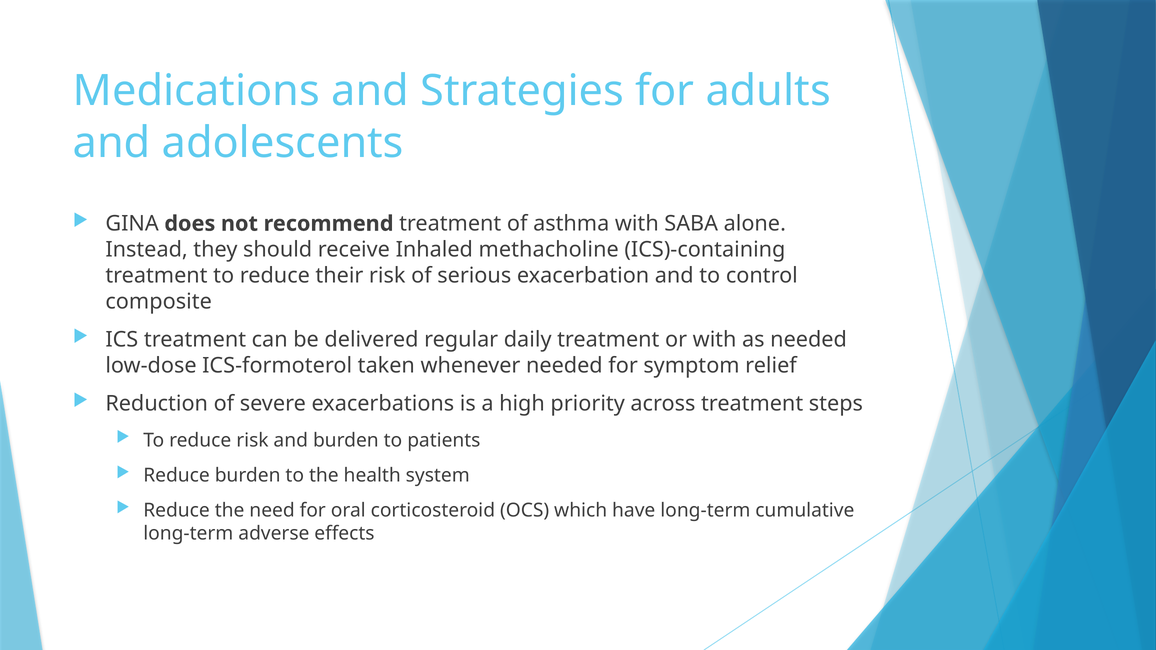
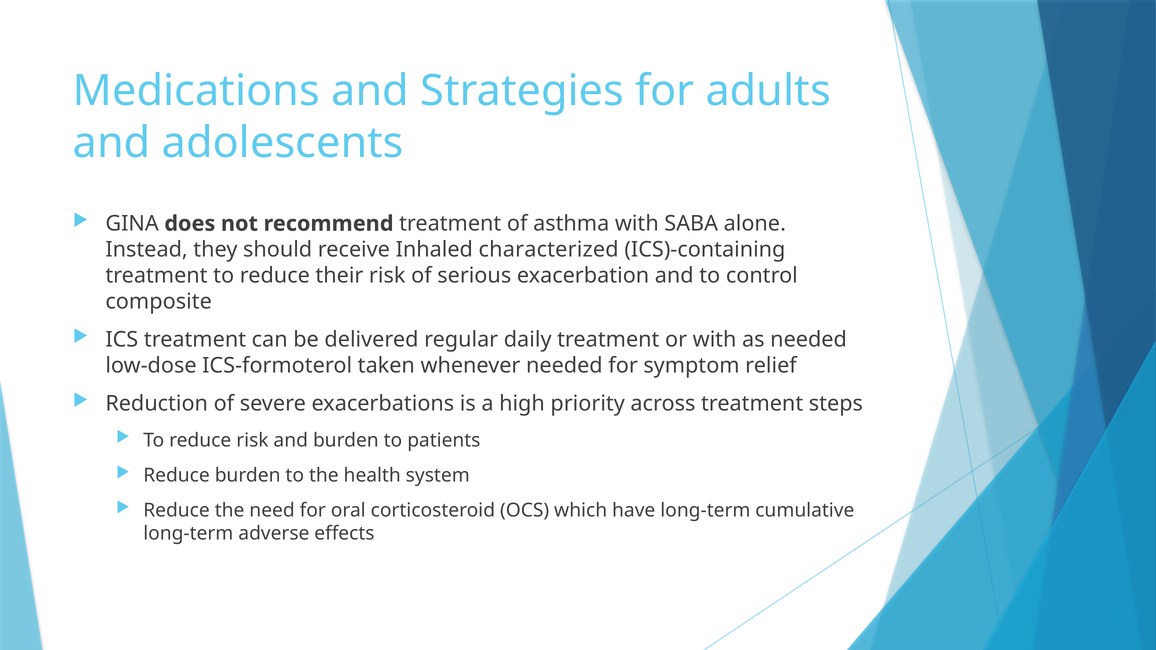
methacholine: methacholine -> characterized (549, 250)
